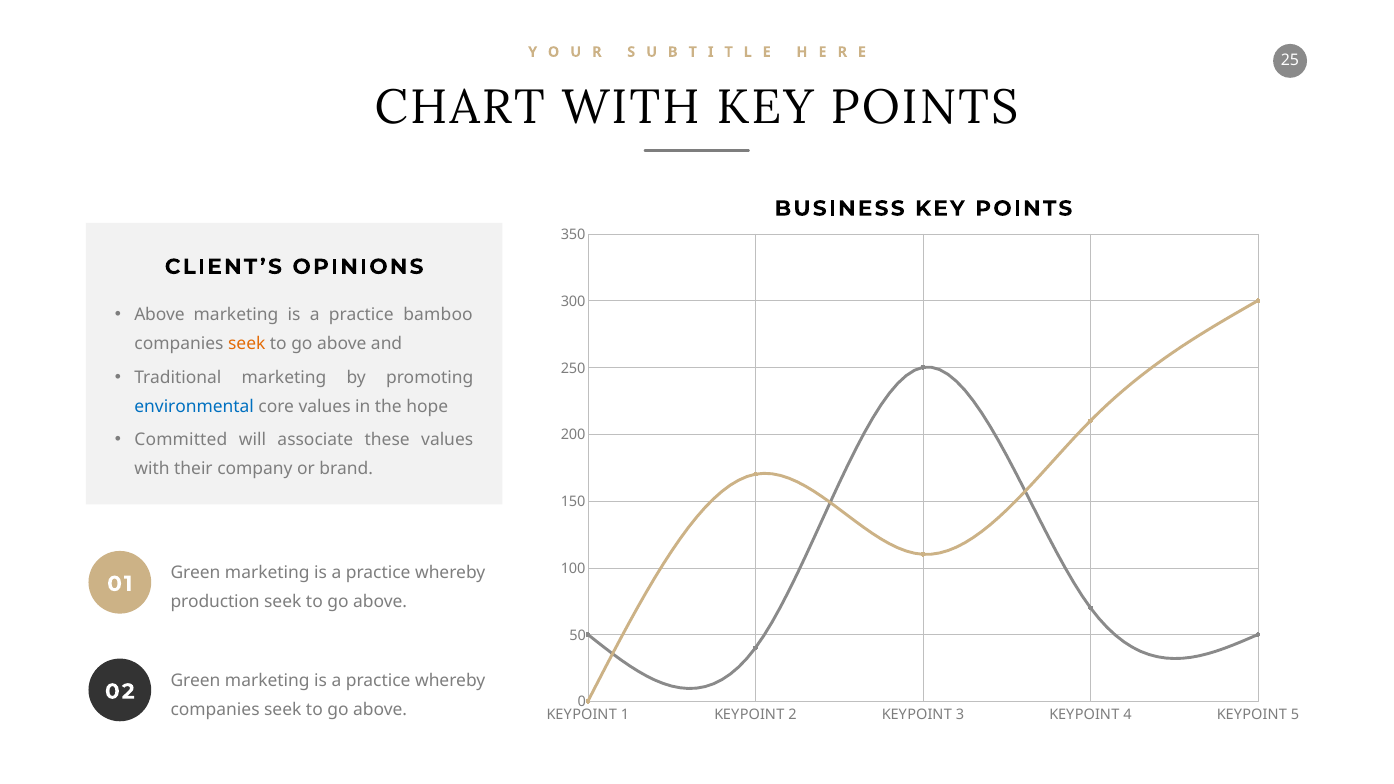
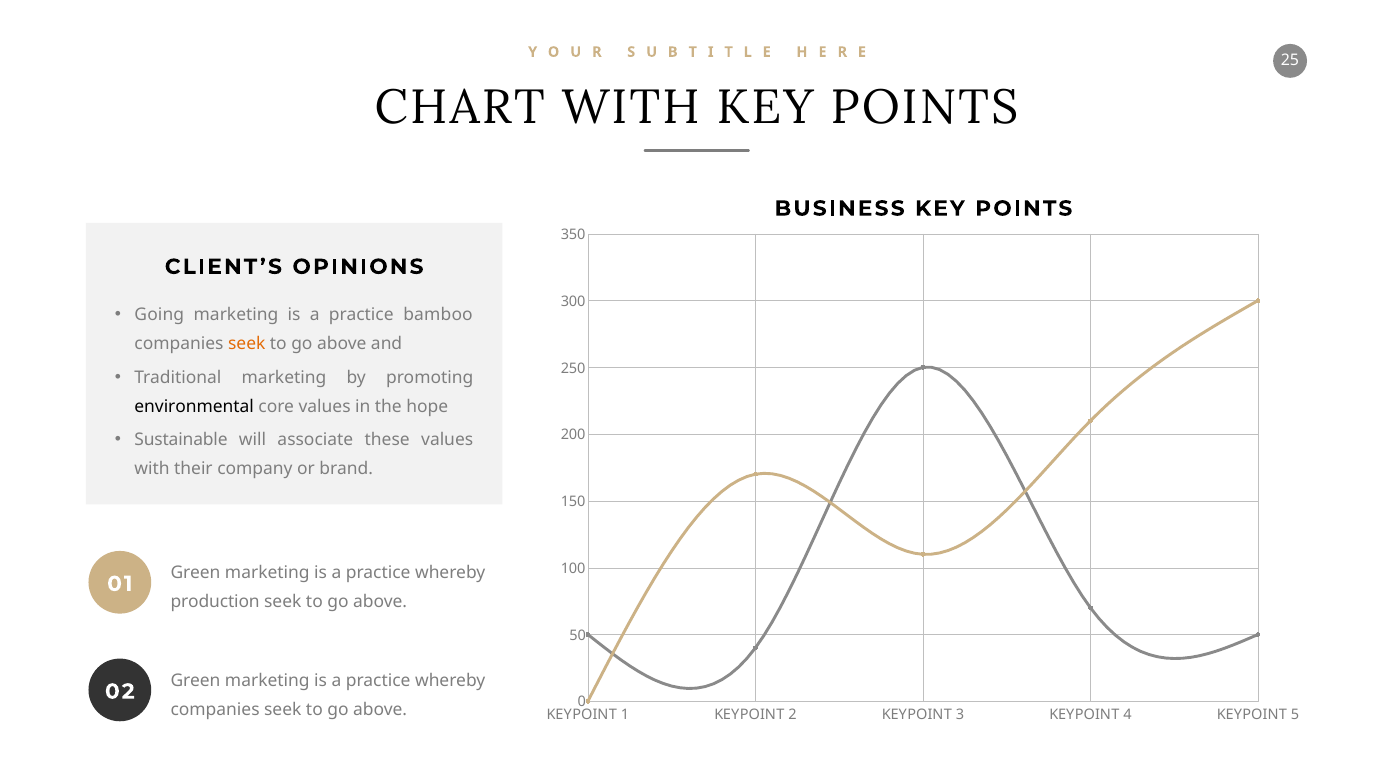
Above: Above -> Going (159, 315)
environmental colour: blue -> black (194, 407)
Committed: Committed -> Sustainable (181, 440)
